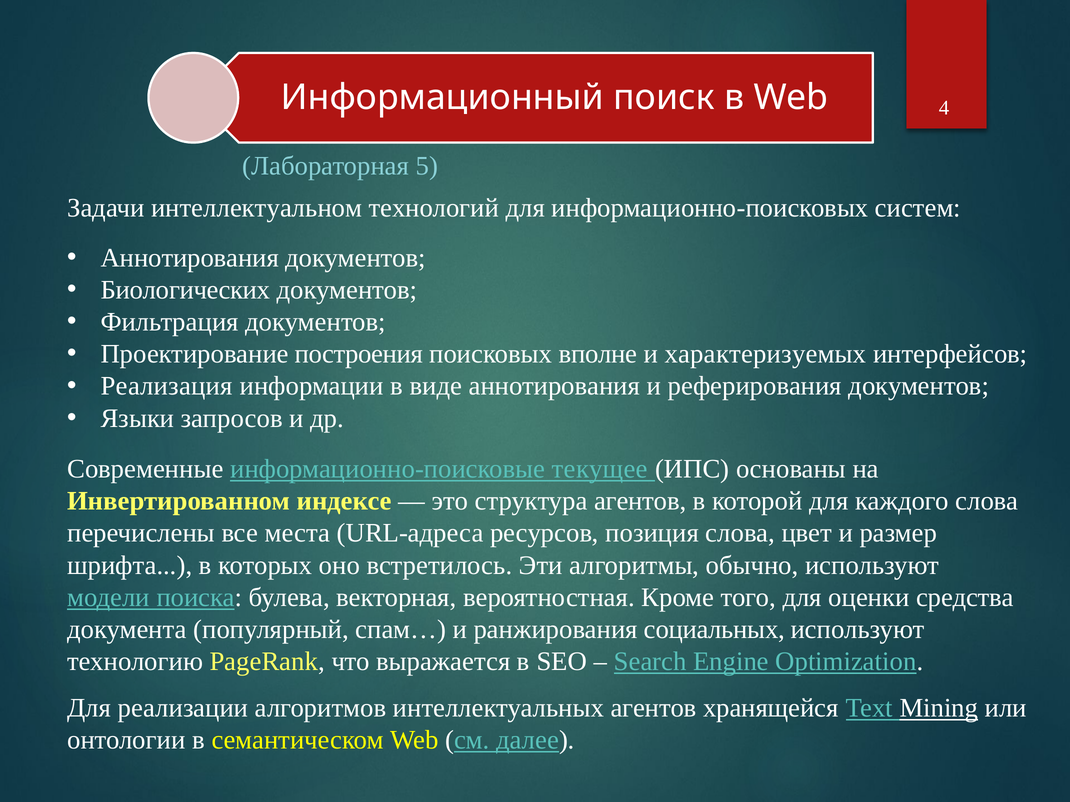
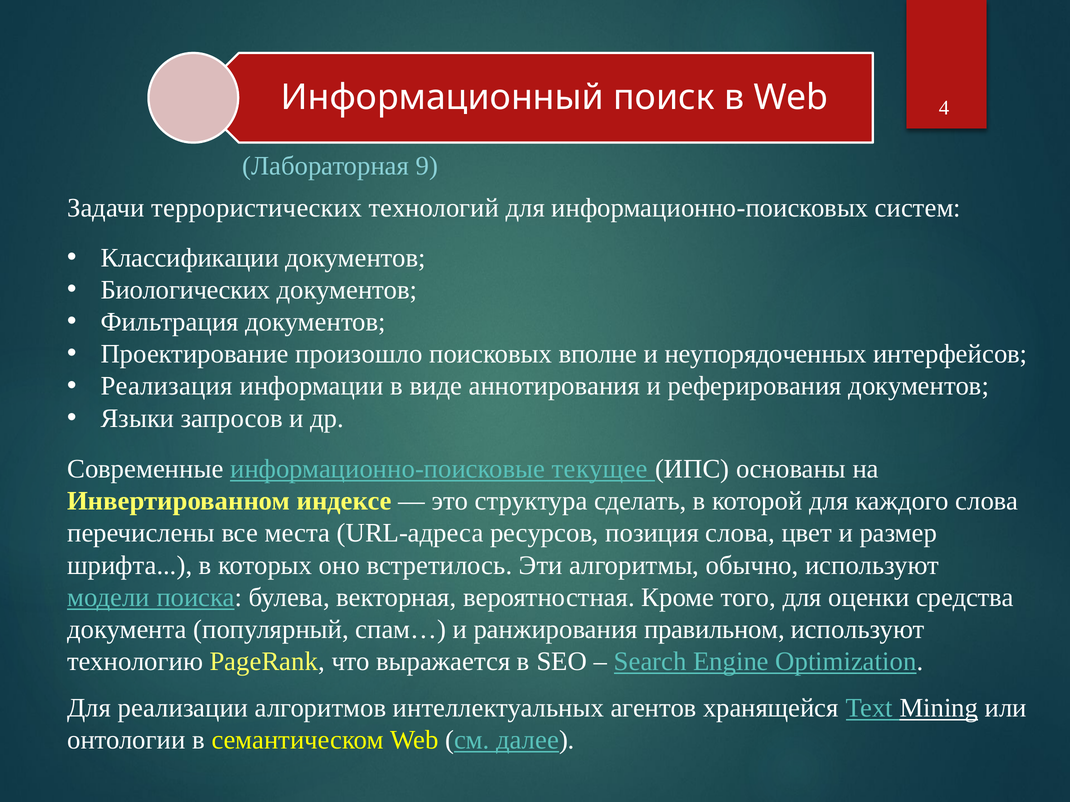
5: 5 -> 9 (427, 166)
интеллектуальном: интеллектуальном -> террористических (257, 208)
Аннотирования: Аннотирования -> Классификации (190, 258)
построения: построения -> произошло (359, 354)
характеризуемых: характеризуемых -> неупорядоченных (766, 354)
структура агентов: агентов -> сделать (640, 501)
социальных: социальных -> правильном (714, 630)
